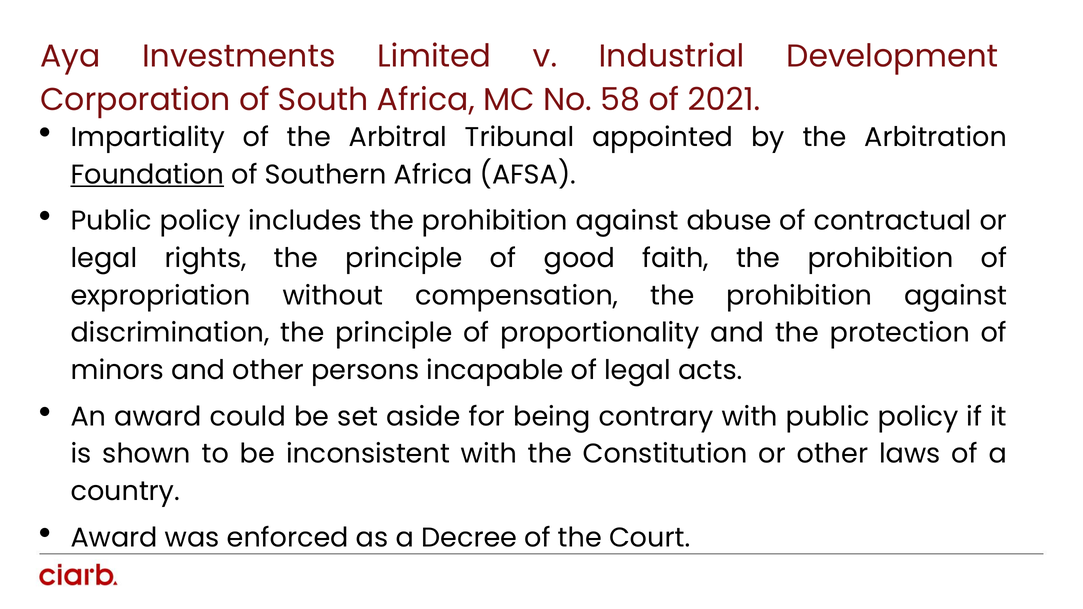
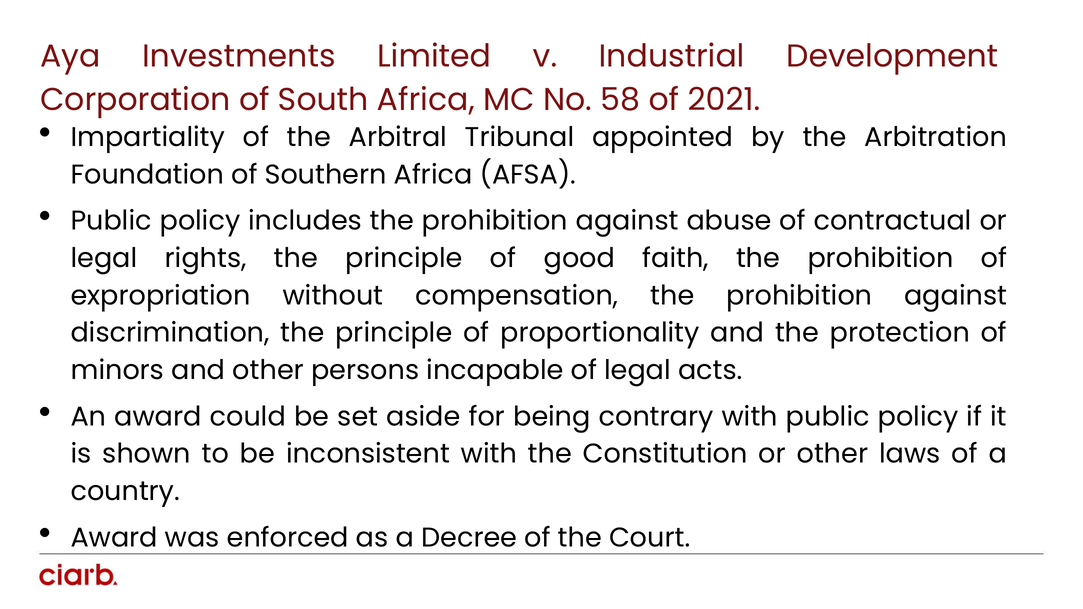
Foundation underline: present -> none (147, 175)
